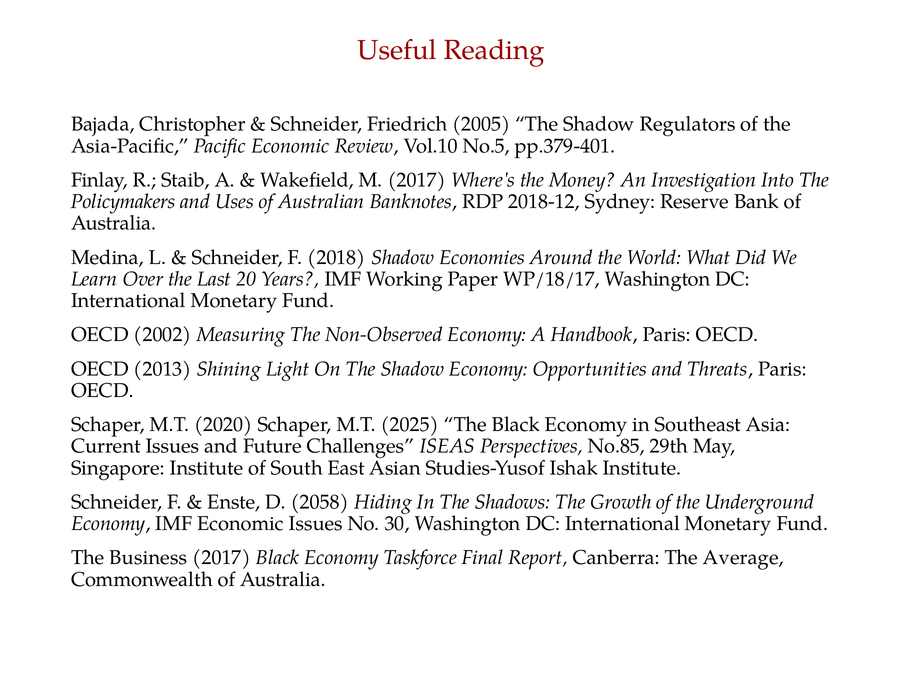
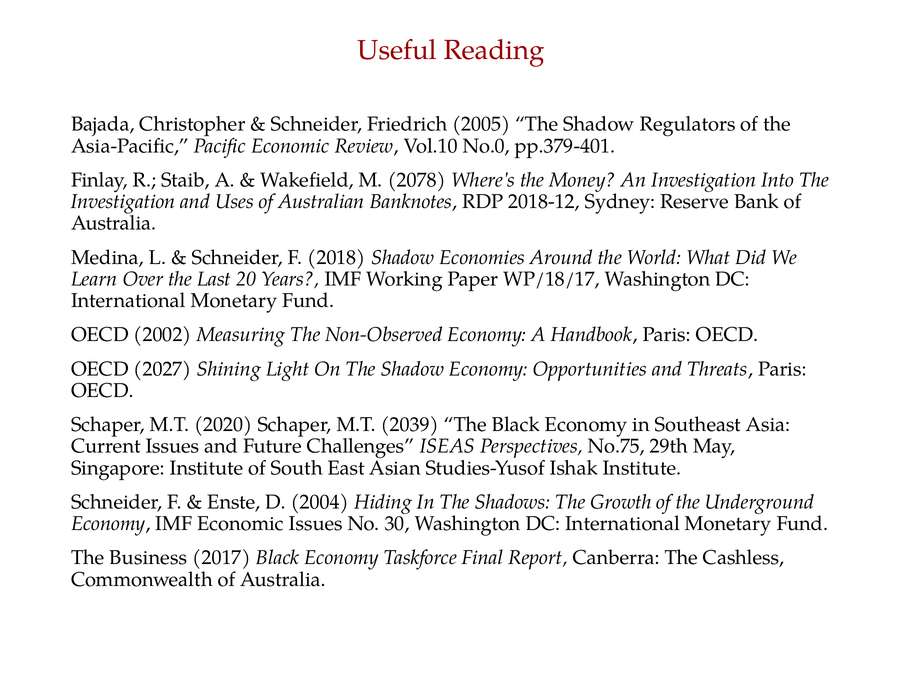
No.5: No.5 -> No.0 (486, 146)
M 2017: 2017 -> 2078 (417, 180)
Policymakers: Policymakers -> Investigation (123, 202)
2013: 2013 -> 2027 (163, 369)
2025: 2025 -> 2039 (410, 425)
No.85: No.85 -> No.75 (616, 447)
2058: 2058 -> 2004 (320, 502)
Average: Average -> Cashless (744, 558)
